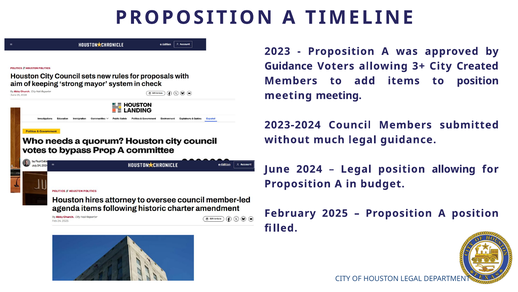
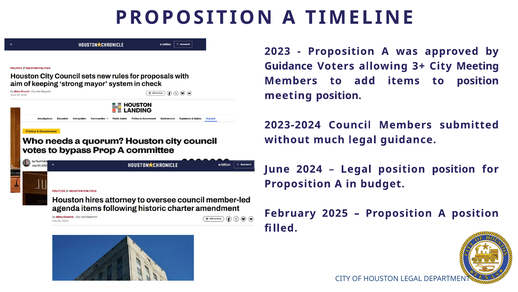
City Created: Created -> Meeting (478, 66)
meeting meeting: meeting -> position (339, 95)
position allowing: allowing -> position (454, 169)
